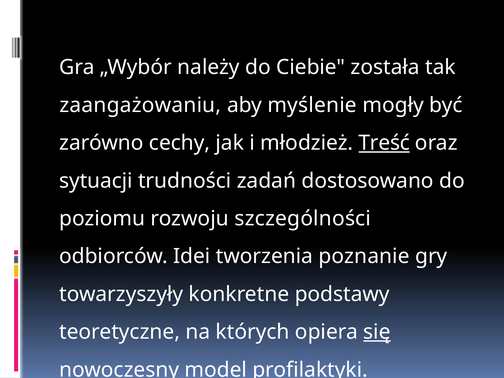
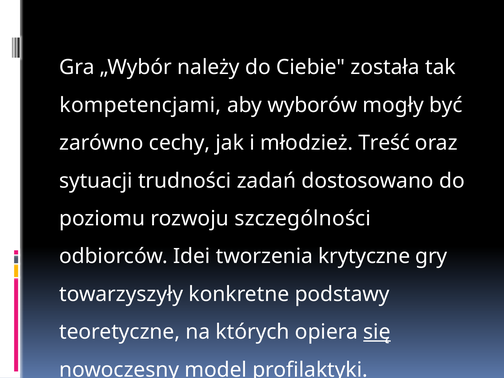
zaangażowaniu: zaangażowaniu -> kompetencjami (140, 105)
myślenie: myślenie -> wyborów (312, 105)
Treść underline: present -> none (384, 143)
poznanie: poznanie -> krytyczne (364, 256)
